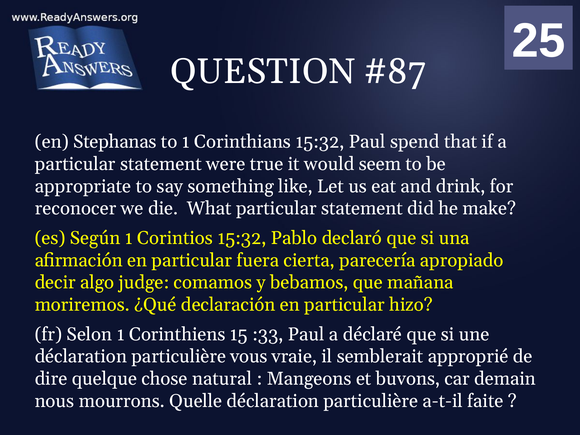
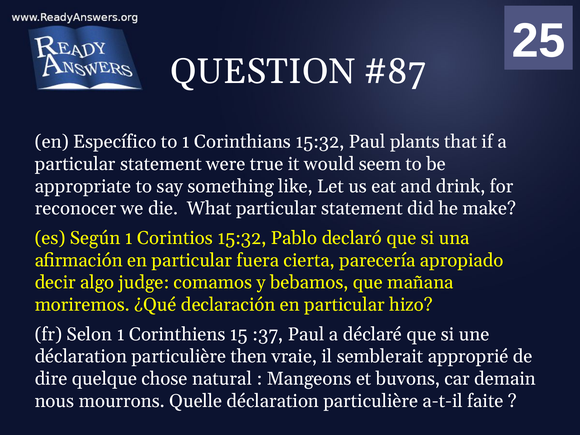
Stephanas: Stephanas -> Específico (115, 142)
spend: spend -> plants (415, 142)
:33: :33 -> :37 (268, 334)
vous: vous -> then (249, 356)
